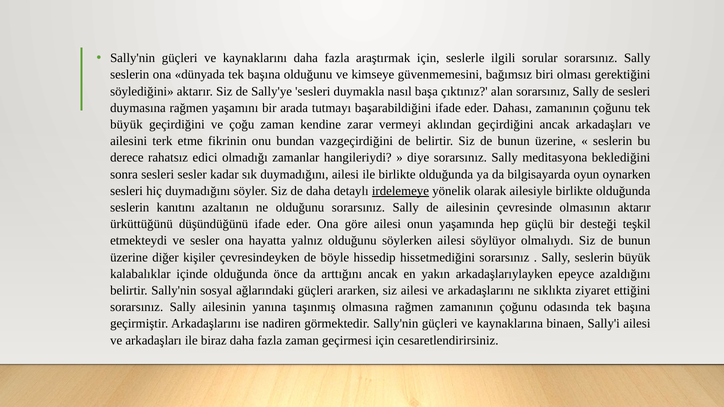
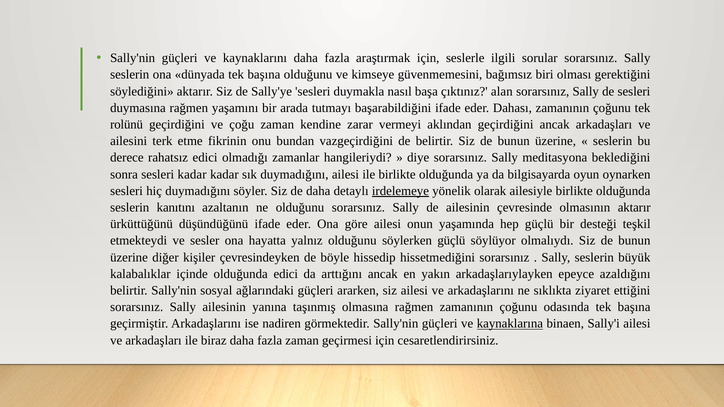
büyük: büyük -> rolünü (127, 125)
sesleri sesler: sesler -> kadar (192, 174)
söylerken ailesi: ailesi -> güçlü (451, 241)
olduğunda önce: önce -> edici (286, 274)
kaynaklarına underline: none -> present (510, 324)
